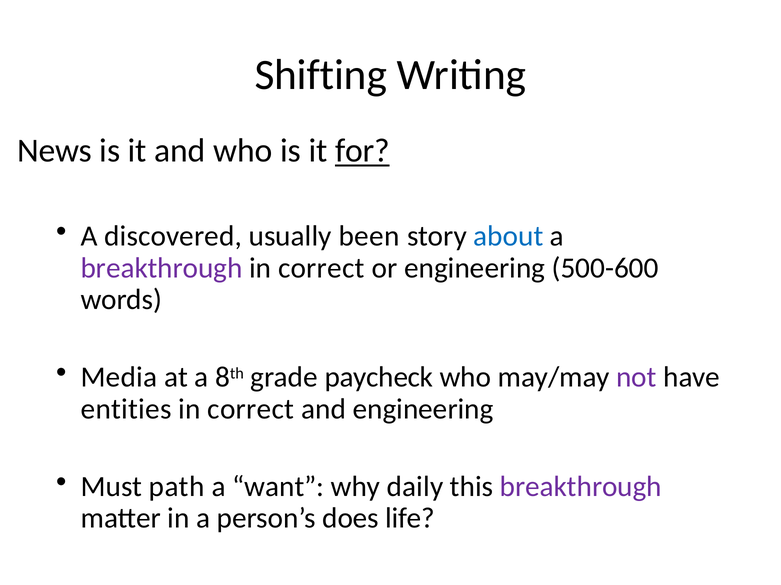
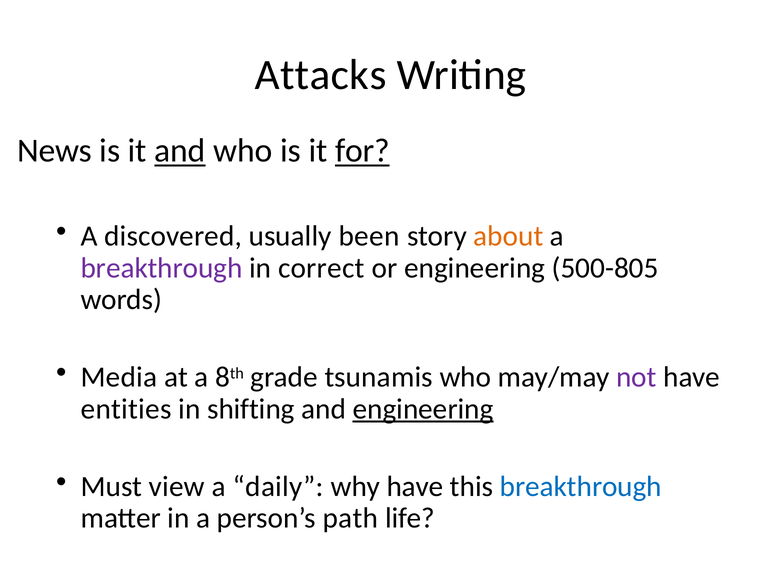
Shifting: Shifting -> Attacks (321, 75)
and underline: none -> present (180, 151)
about colour: blue -> orange (508, 237)
500-600: 500-600 -> 500-805 (605, 268)
paycheck: paycheck -> tsunamis (379, 378)
correct: correct -> shifting (251, 409)
engineering underline: none -> present (423, 409)
path: path -> view (177, 487)
want: want -> daily (278, 487)
why daily: daily -> have (415, 487)
breakthrough colour: purple -> blue (581, 487)
does: does -> path (350, 519)
